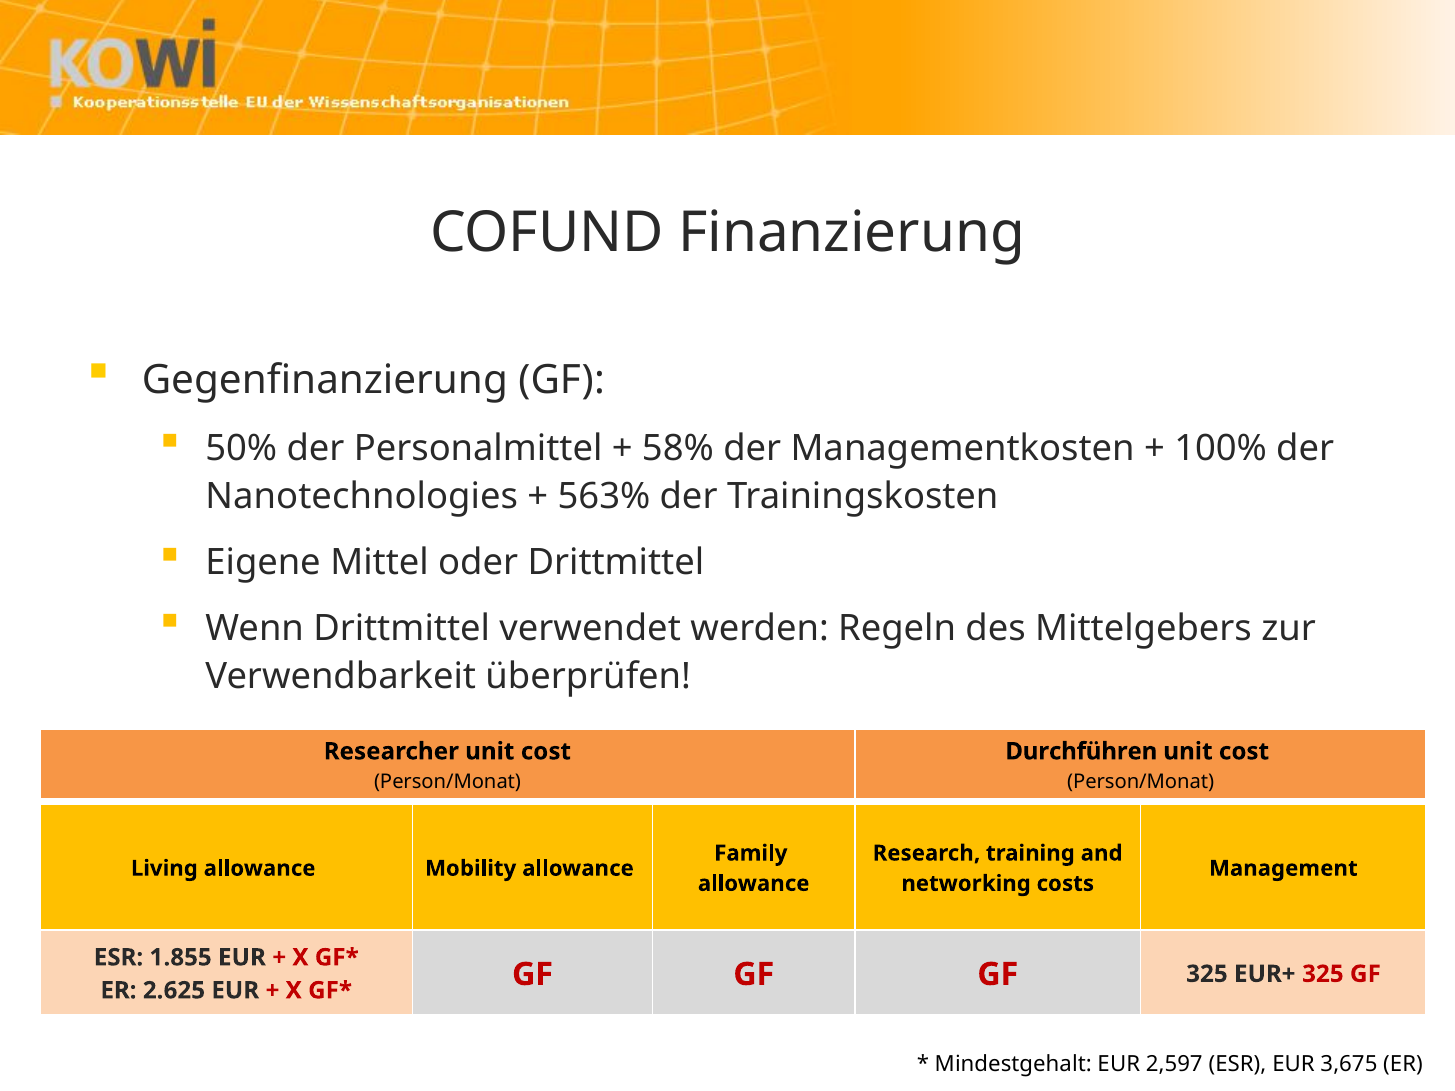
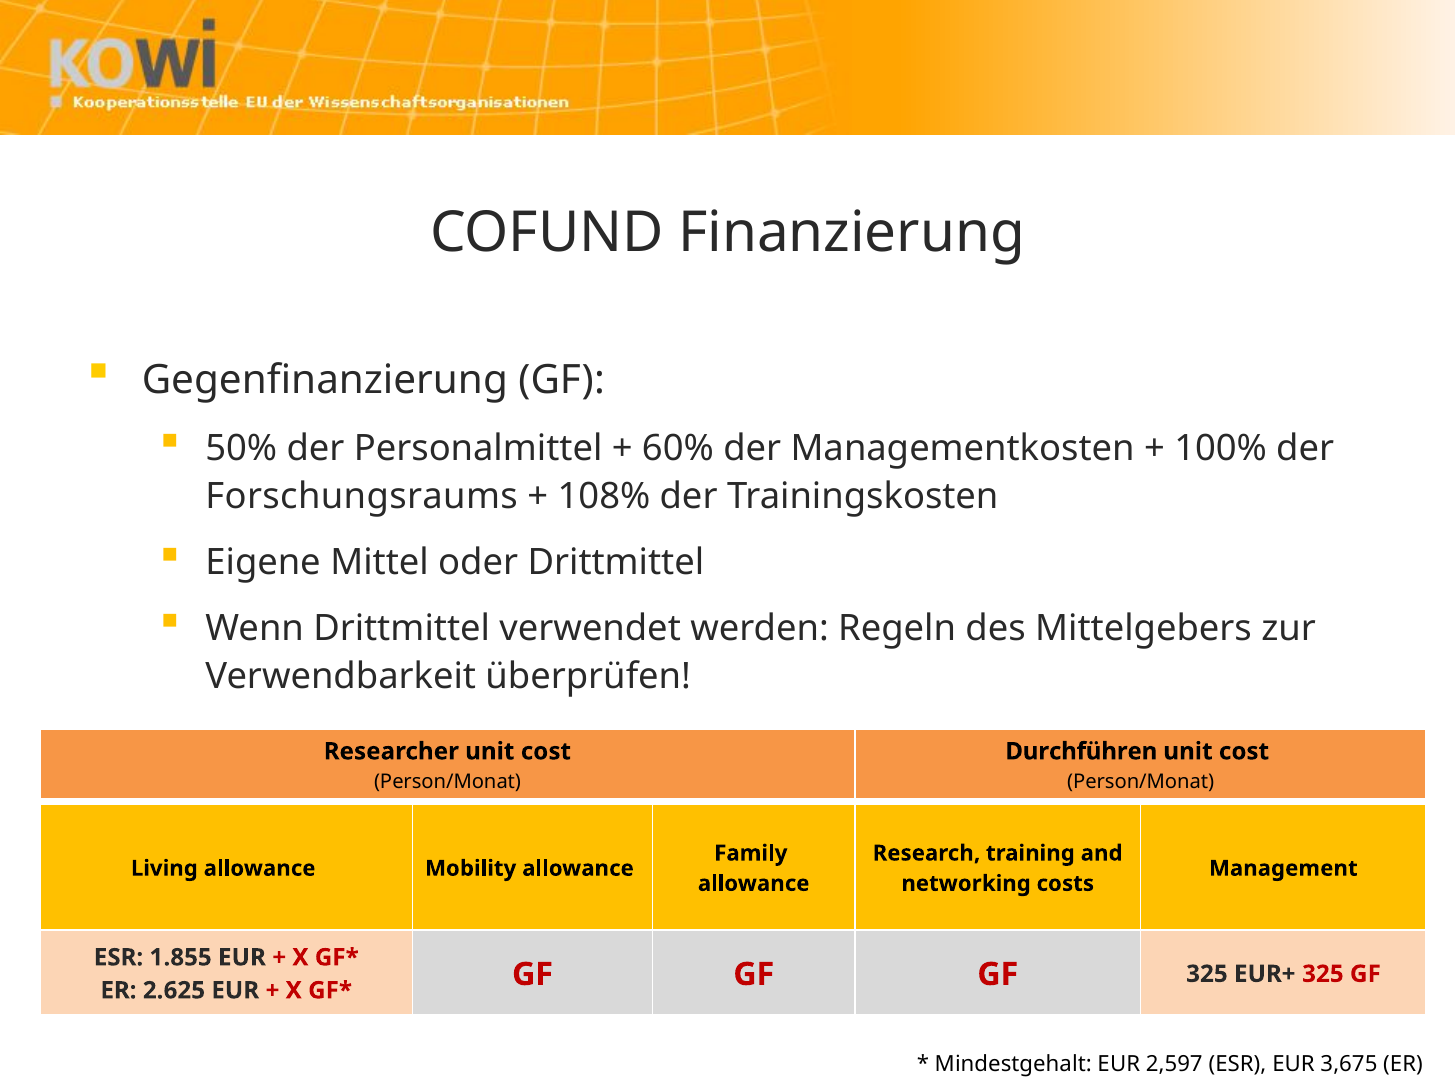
58%: 58% -> 60% (678, 448)
Nanotechnologies: Nanotechnologies -> Forschungsraums (362, 496)
563%: 563% -> 108% (604, 496)
